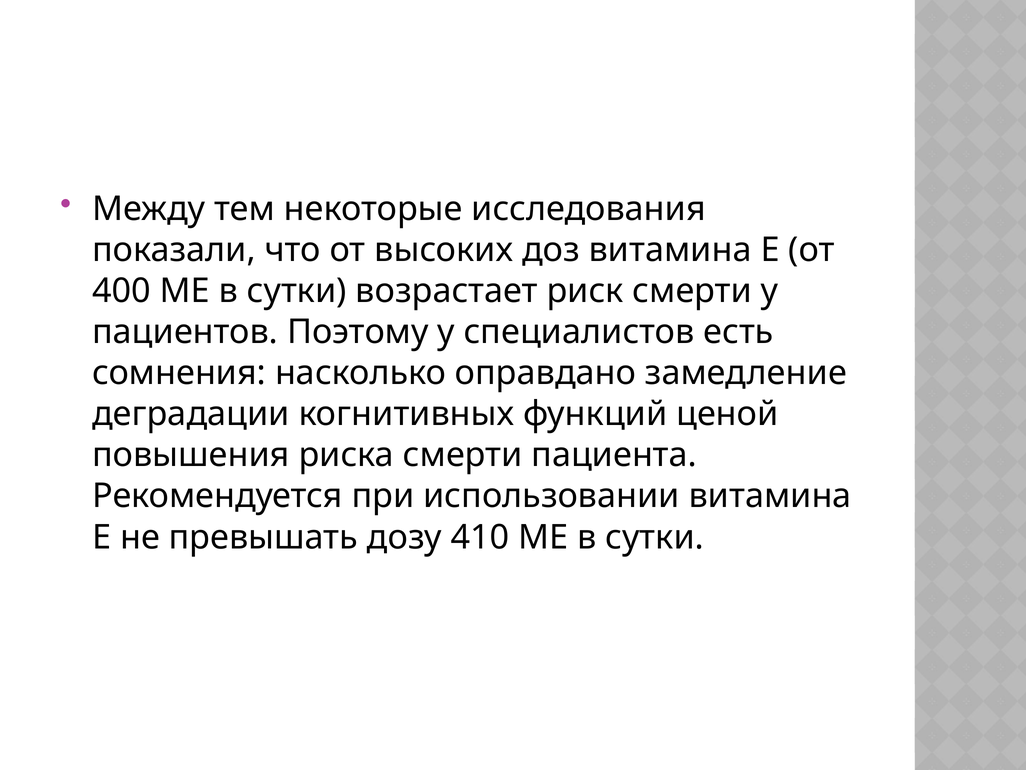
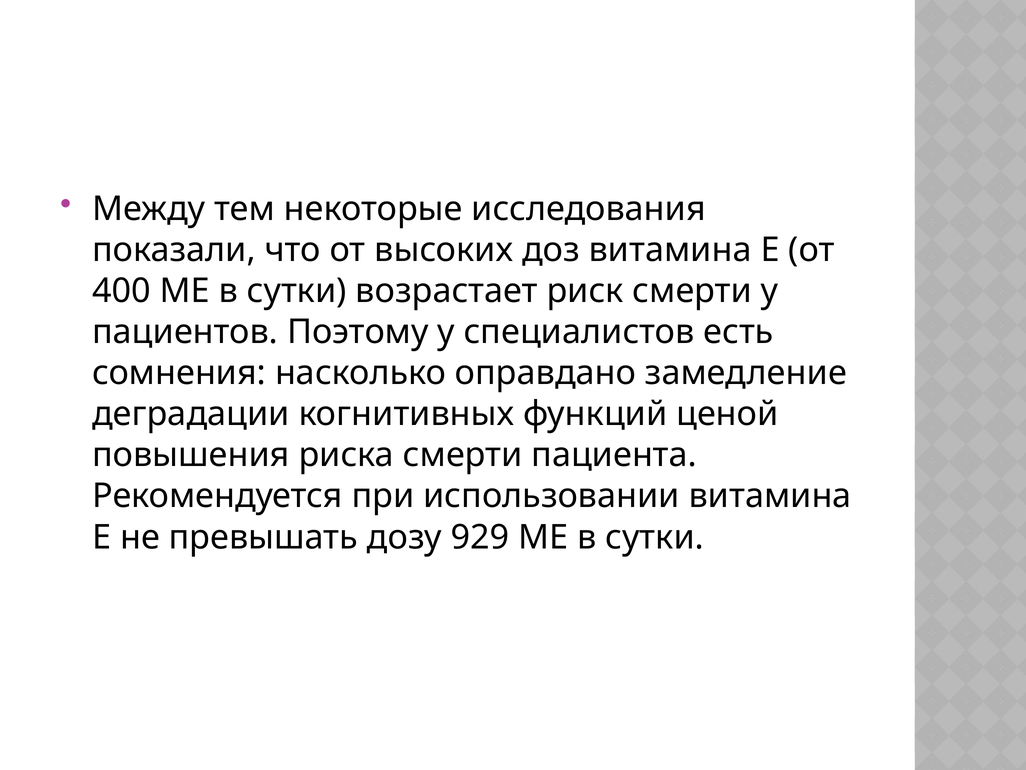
410: 410 -> 929 (480, 537)
